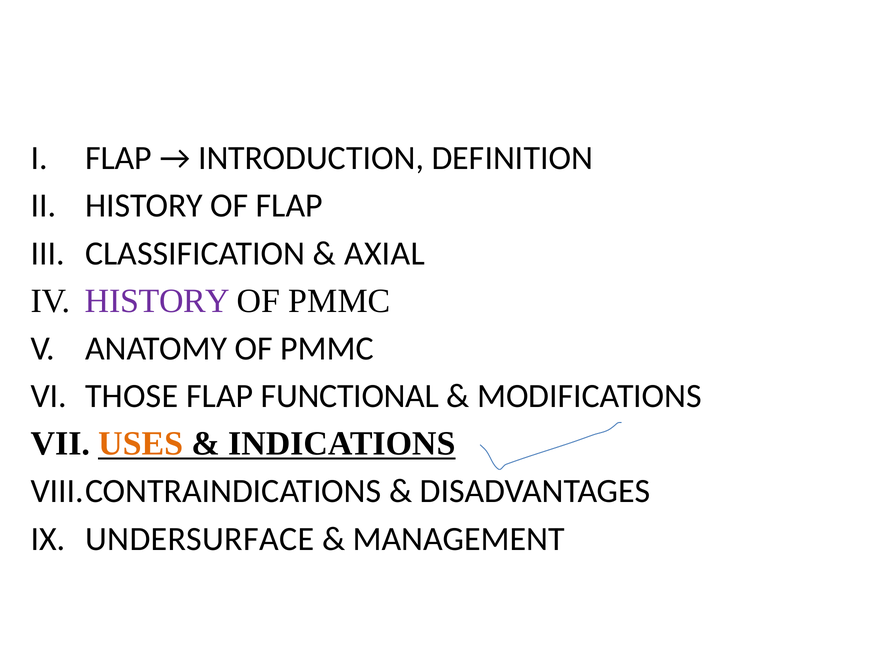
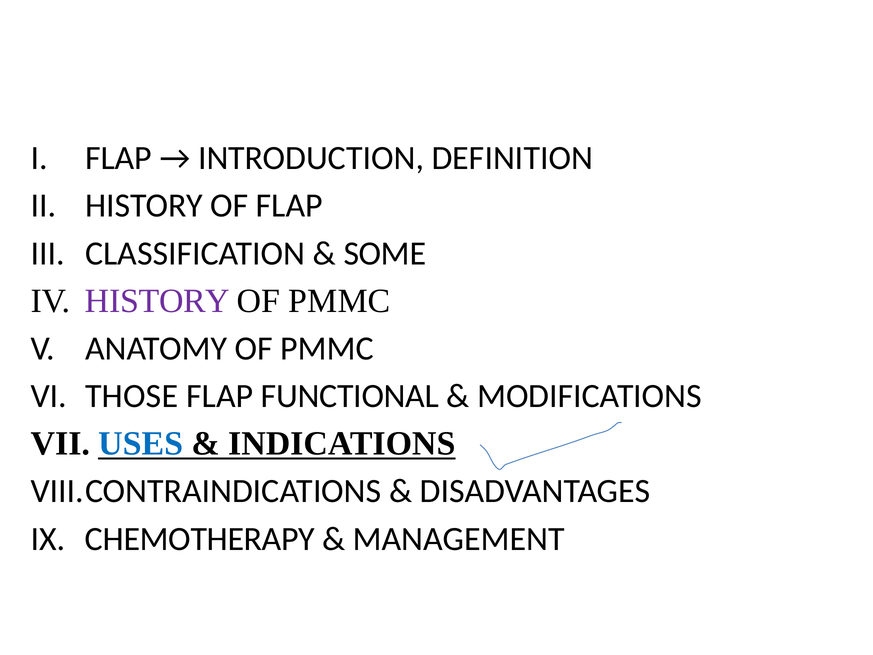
AXIAL: AXIAL -> SOME (385, 253)
USES colour: orange -> blue (141, 443)
UNDERSURFACE: UNDERSURFACE -> CHEMOTHERAPY (200, 539)
